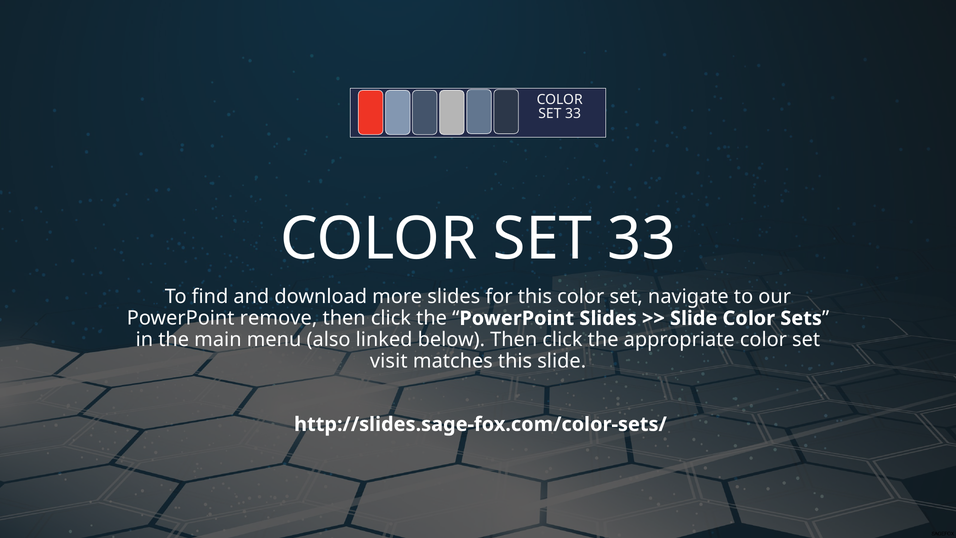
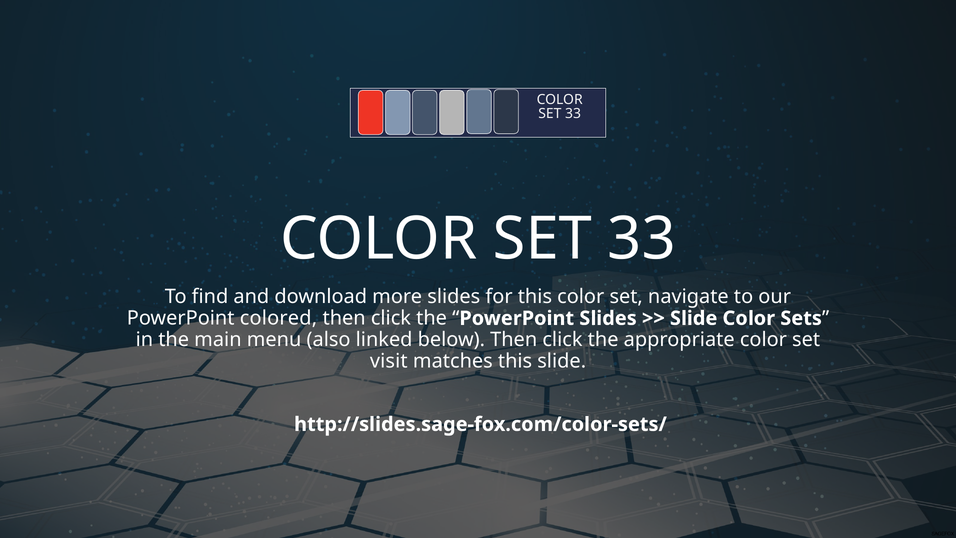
remove: remove -> colored (278, 318)
